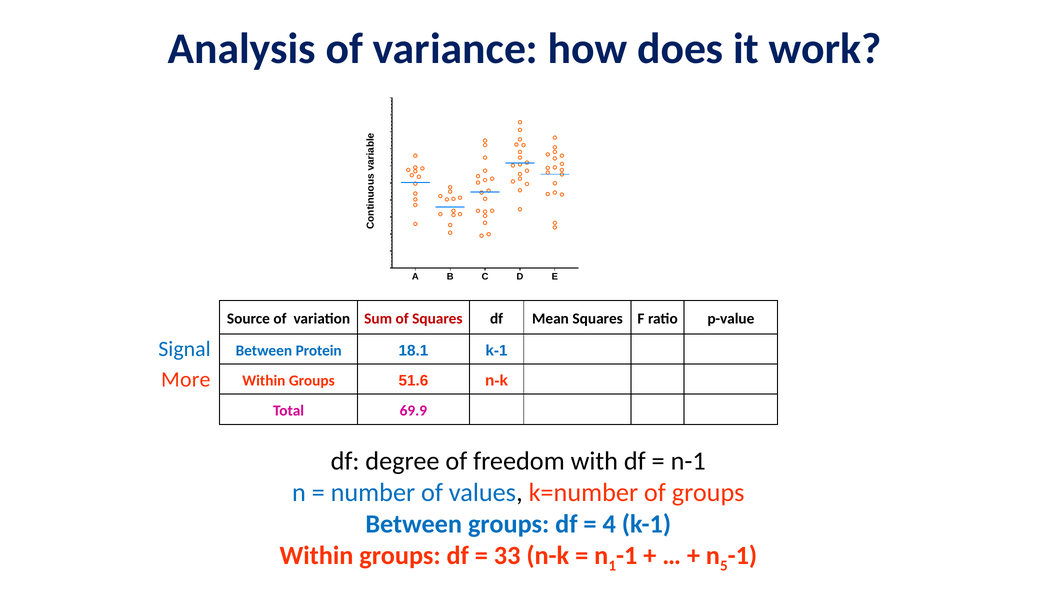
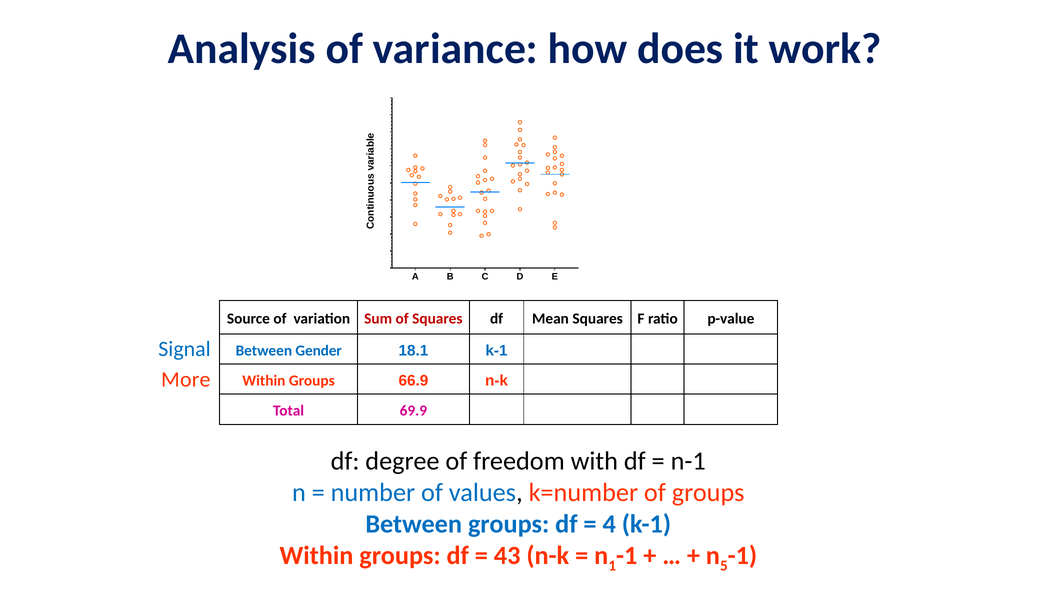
Protein: Protein -> Gender (319, 351)
51.6: 51.6 -> 66.9 (413, 381)
33: 33 -> 43 (507, 556)
